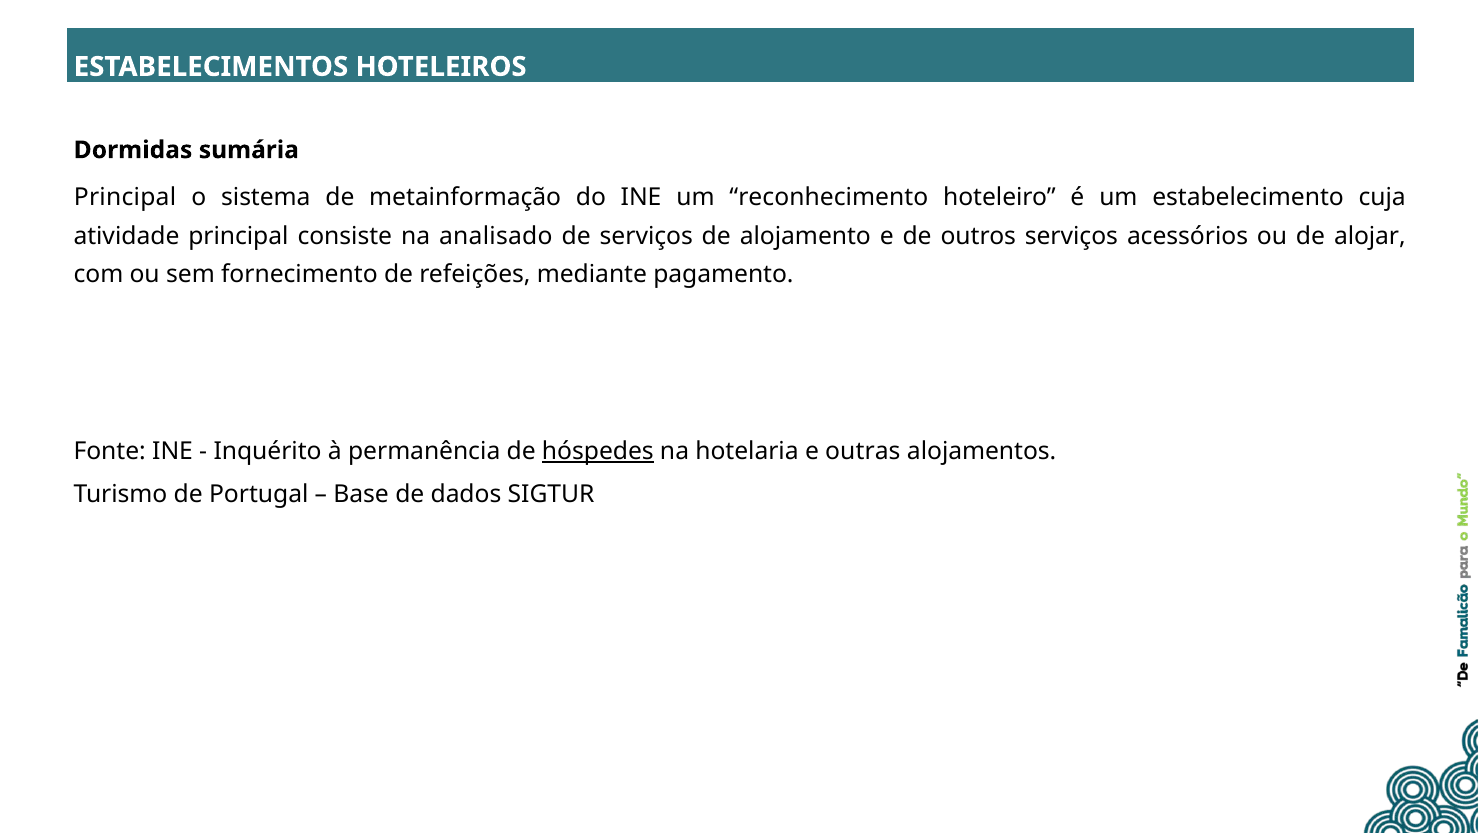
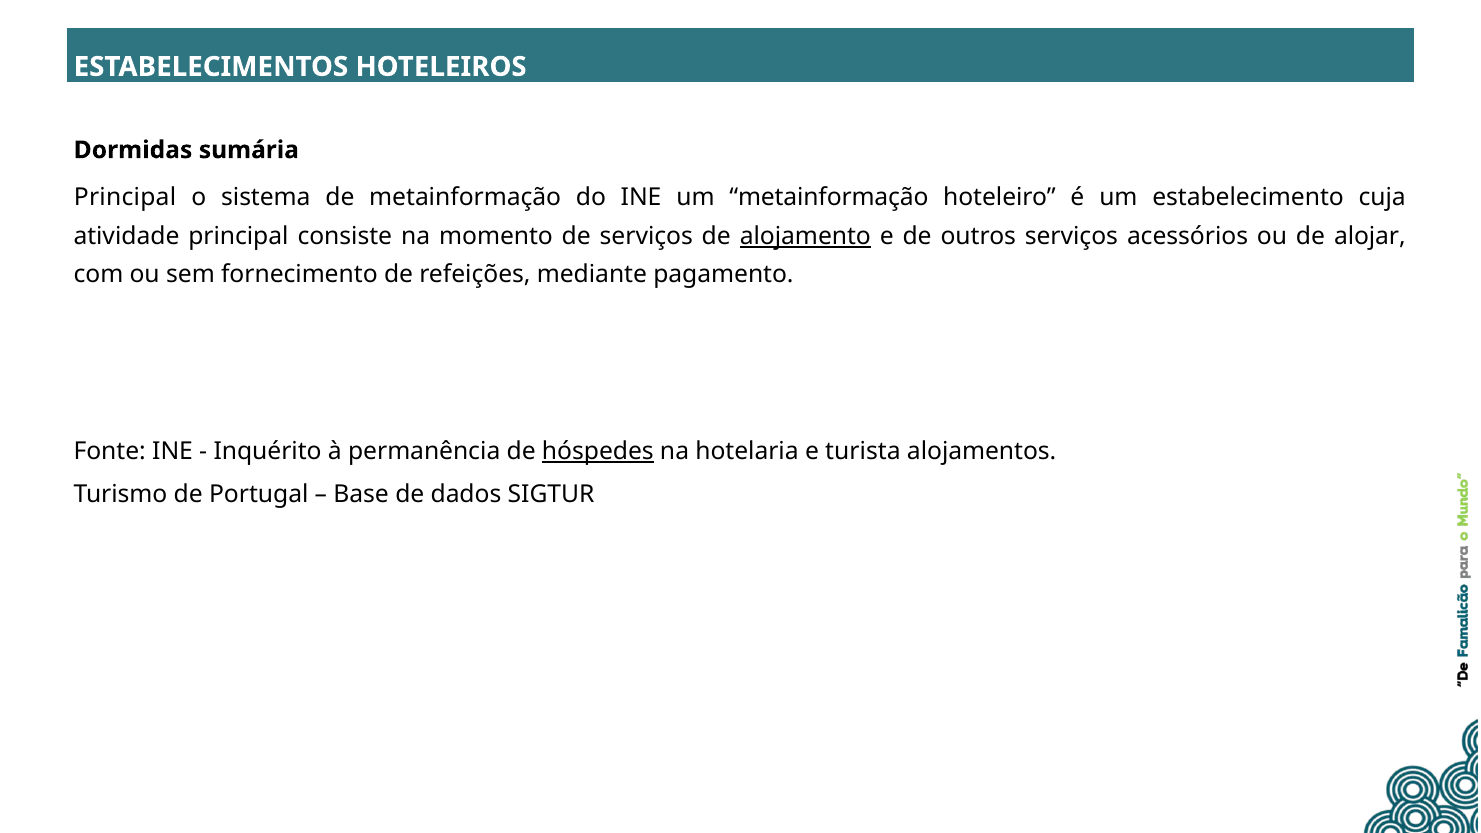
um reconhecimento: reconhecimento -> metainformação (829, 198)
analisado: analisado -> momento (496, 236)
alojamento underline: none -> present (805, 236)
outras: outras -> turista (863, 452)
